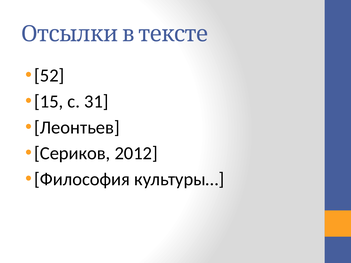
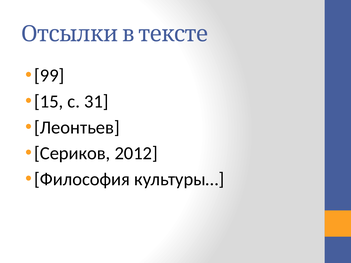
52: 52 -> 99 (49, 76)
